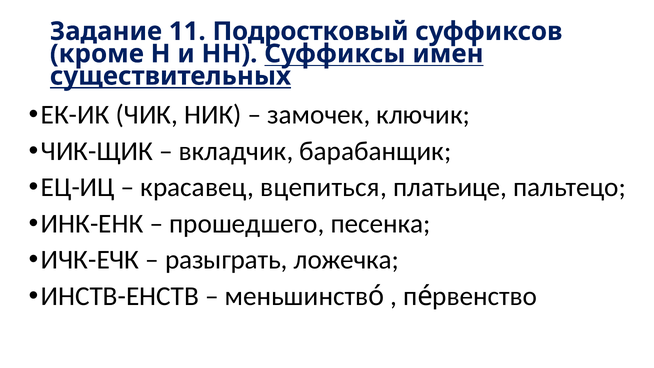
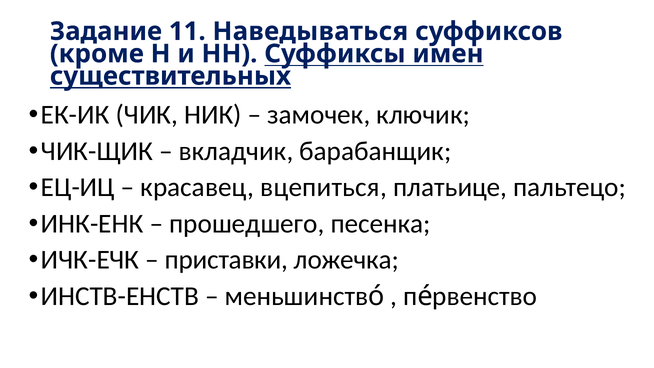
Подростковый: Подростковый -> Наведываться (310, 31)
разыграть: разыграть -> приставки (226, 260)
